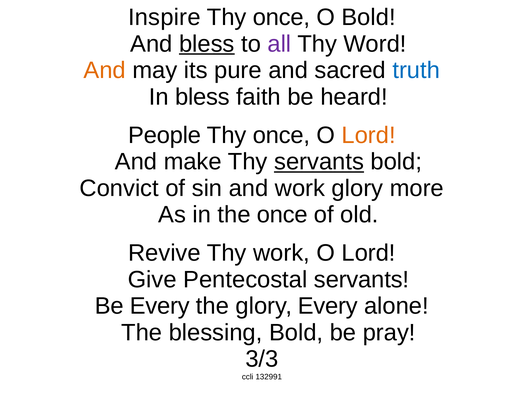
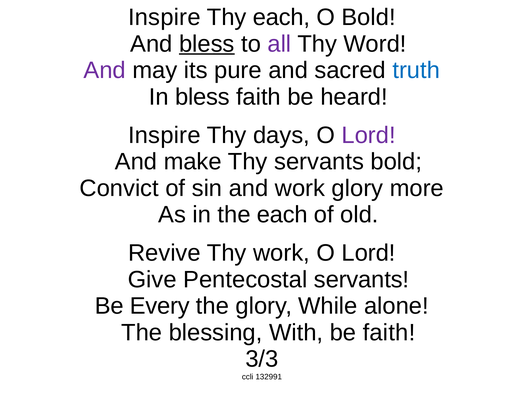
once: once -> each (282, 17)
And colour: orange -> purple (105, 70)
People: People -> Inspire (164, 135)
once: once -> days (281, 135)
Lord colour: orange -> purple (369, 135)
servants underline: present -> none (319, 162)
the once: once -> each (282, 215)
glory Every: Every -> While (328, 306)
blessing Bold: Bold -> With (296, 333)
be pray: pray -> faith (389, 333)
